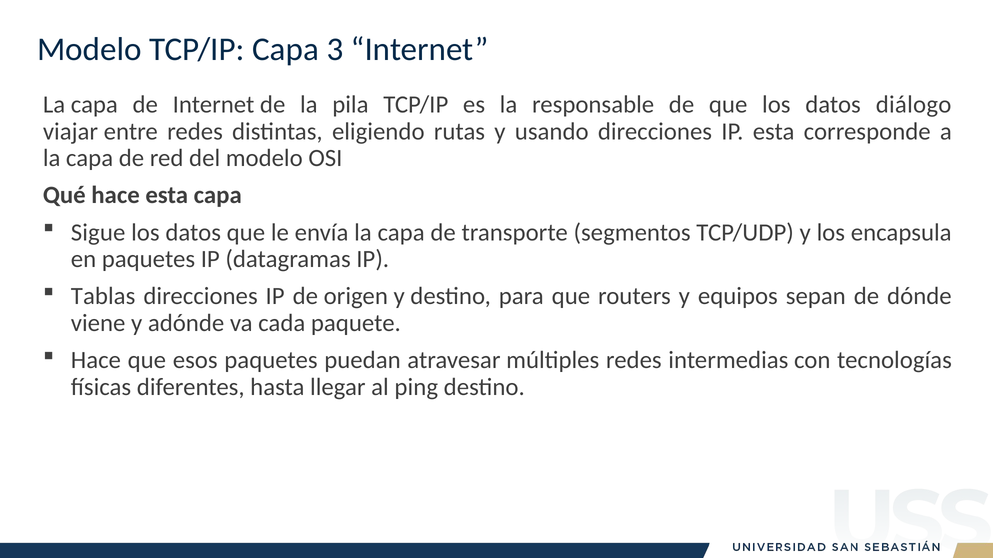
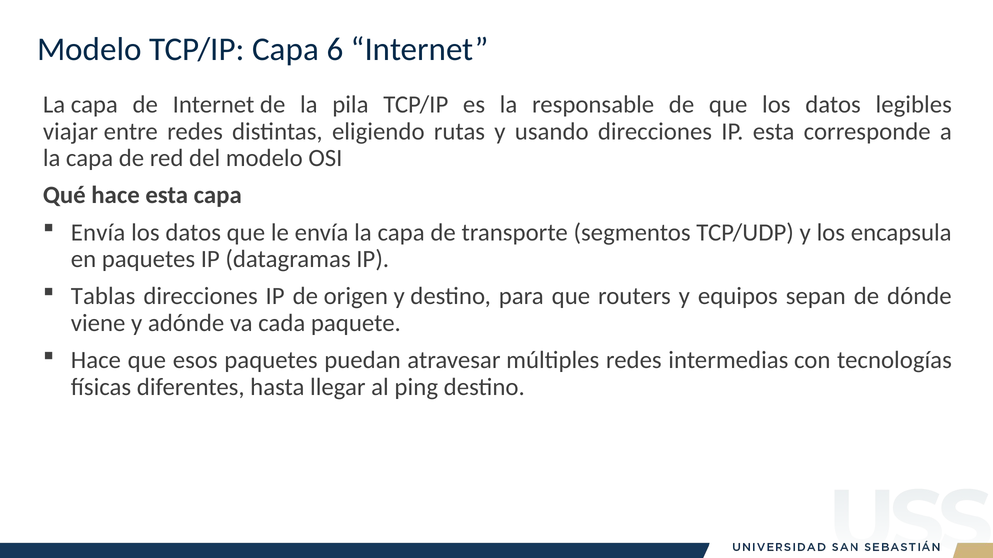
3: 3 -> 6 (335, 49)
diálogo: diálogo -> legibles (914, 105)
Sigue: Sigue -> Envía (98, 233)
